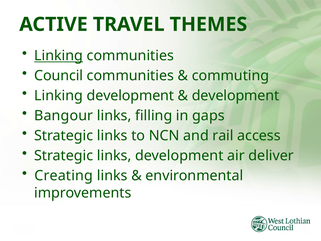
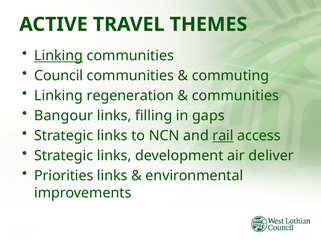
Linking development: development -> regeneration (130, 96)
development: development -> communities (235, 96)
rail underline: none -> present (223, 136)
Creating: Creating -> Priorities (64, 176)
